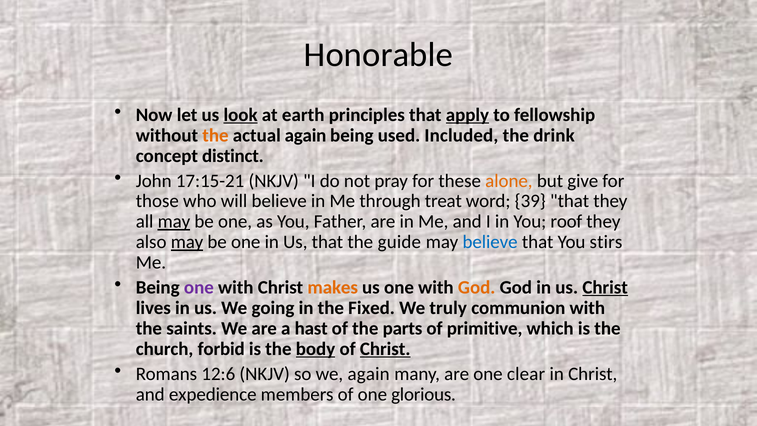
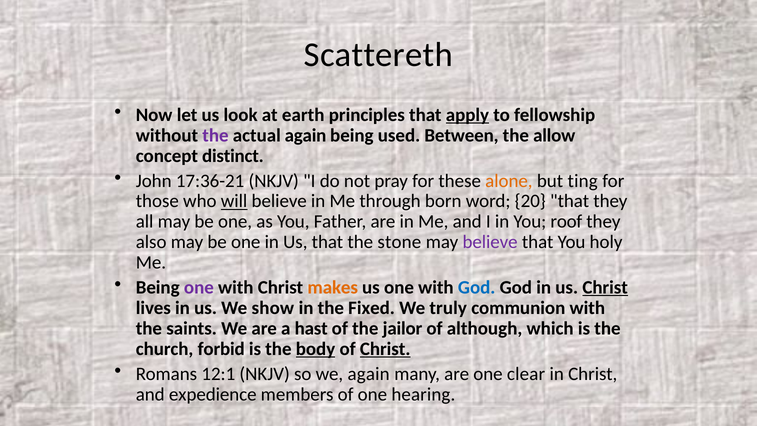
Honorable: Honorable -> Scattereth (378, 55)
look underline: present -> none (241, 115)
the colour: orange -> purple (215, 135)
Included: Included -> Between (462, 135)
drink: drink -> allow (554, 135)
17:15-21: 17:15-21 -> 17:36-21 (210, 181)
give: give -> ting (583, 181)
will underline: none -> present (234, 201)
treat: treat -> born (443, 201)
39: 39 -> 20 (530, 201)
may underline: present -> none (174, 222)
may underline: present -> none (187, 242)
guide: guide -> stone (399, 242)
believe colour: blue -> purple (490, 242)
stirs: stirs -> holy (606, 242)
God colour: orange -> blue (477, 287)
going: going -> show (273, 308)
parts: parts -> jailor (402, 328)
primitive: primitive -> although (485, 328)
12:6: 12:6 -> 12:1 (218, 374)
glorious: glorious -> hearing (423, 394)
